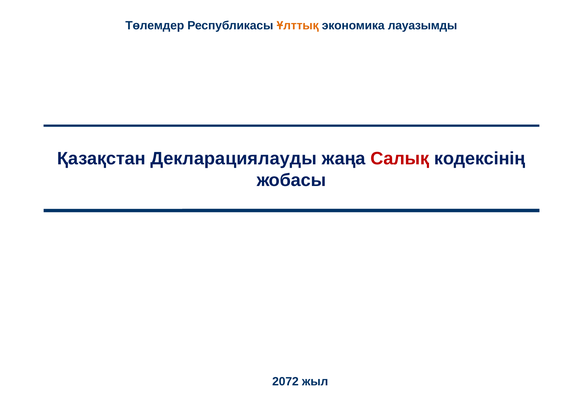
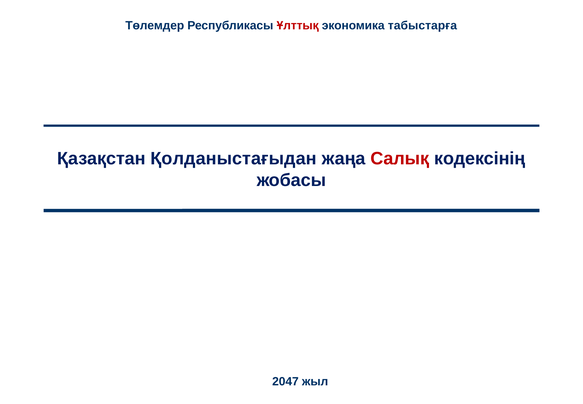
Ұлттық colour: orange -> red (298, 26)
лауазымды: лауазымды -> табыстарға (422, 26)
Декларациялауды: Декларациялауды -> Қолданыстағыдан (234, 159)
2072: 2072 -> 2047 (285, 381)
